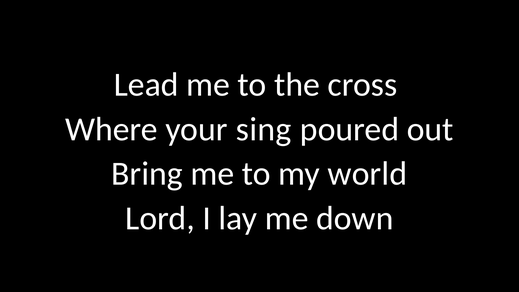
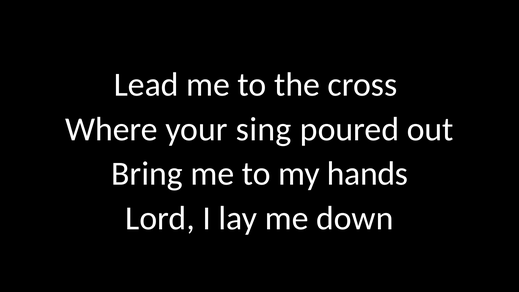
world: world -> hands (368, 174)
